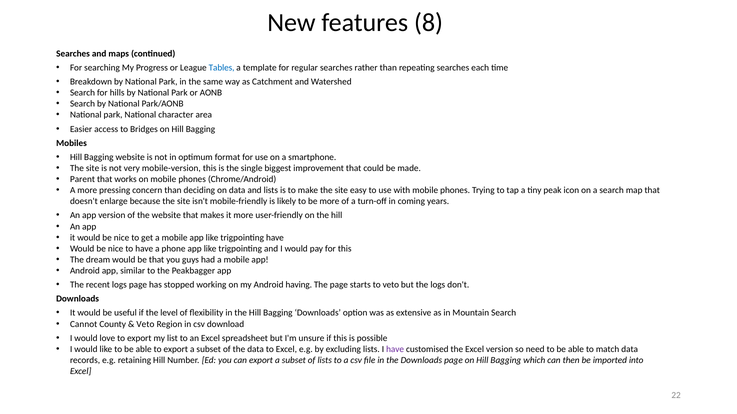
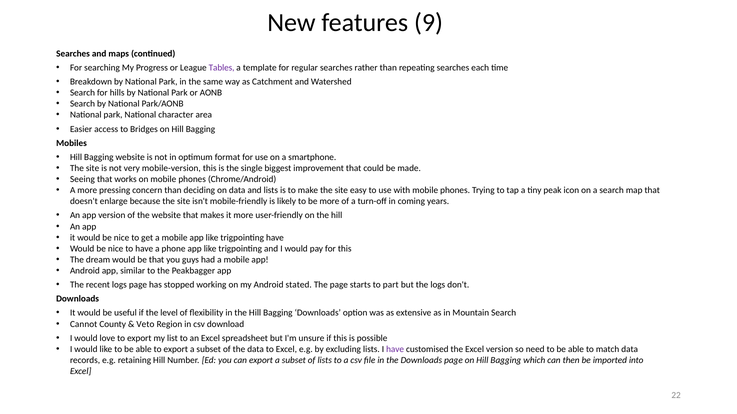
8: 8 -> 9 (429, 23)
Tables colour: blue -> purple (222, 68)
Parent: Parent -> Seeing (82, 179)
having: having -> stated (299, 285)
to veto: veto -> part (391, 285)
